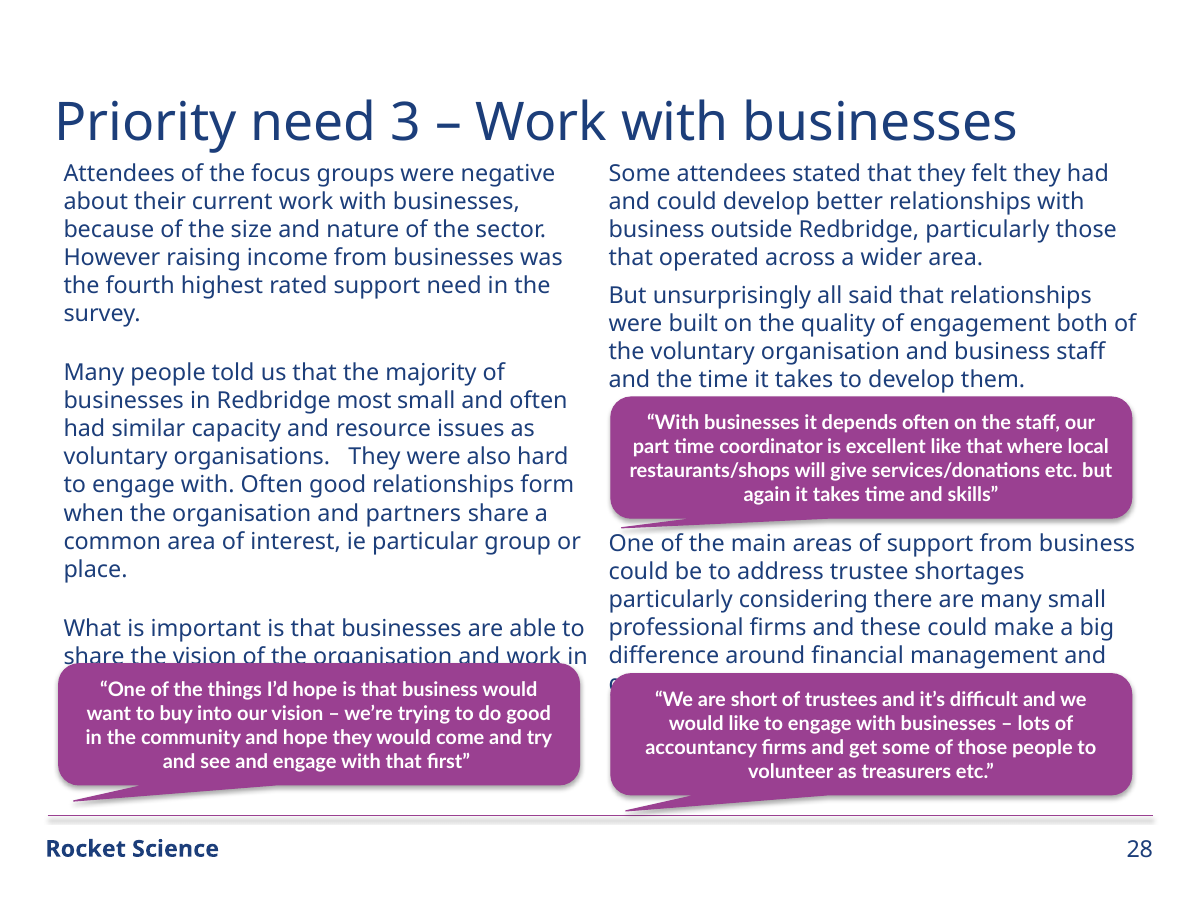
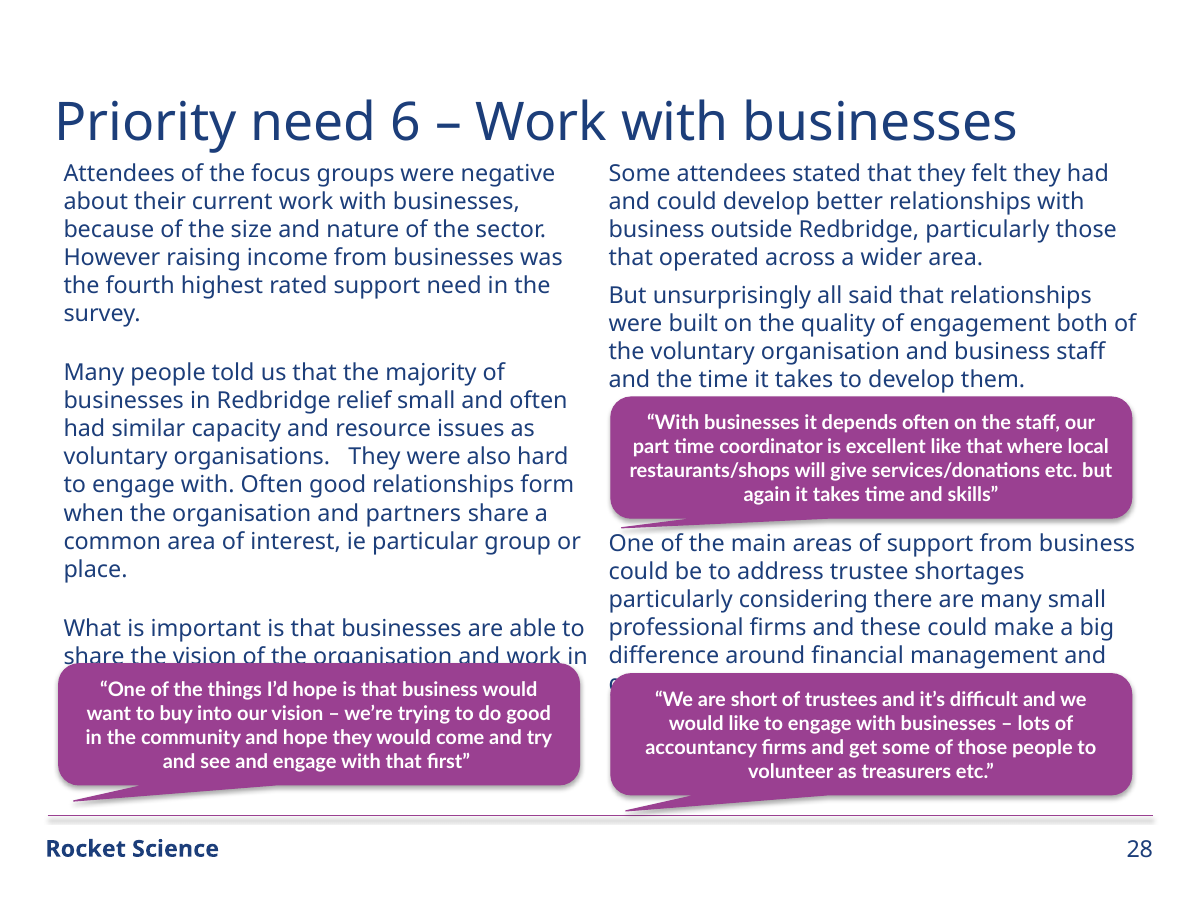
3: 3 -> 6 (406, 123)
most: most -> relief (364, 402)
